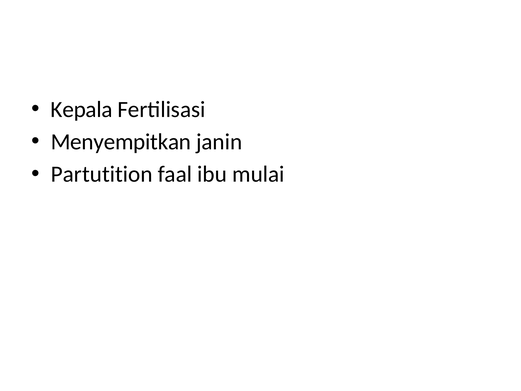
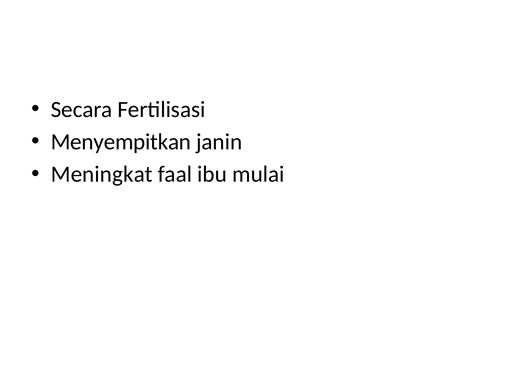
Kepala: Kepala -> Secara (82, 109)
Partutition: Partutition -> Meningkat (102, 174)
